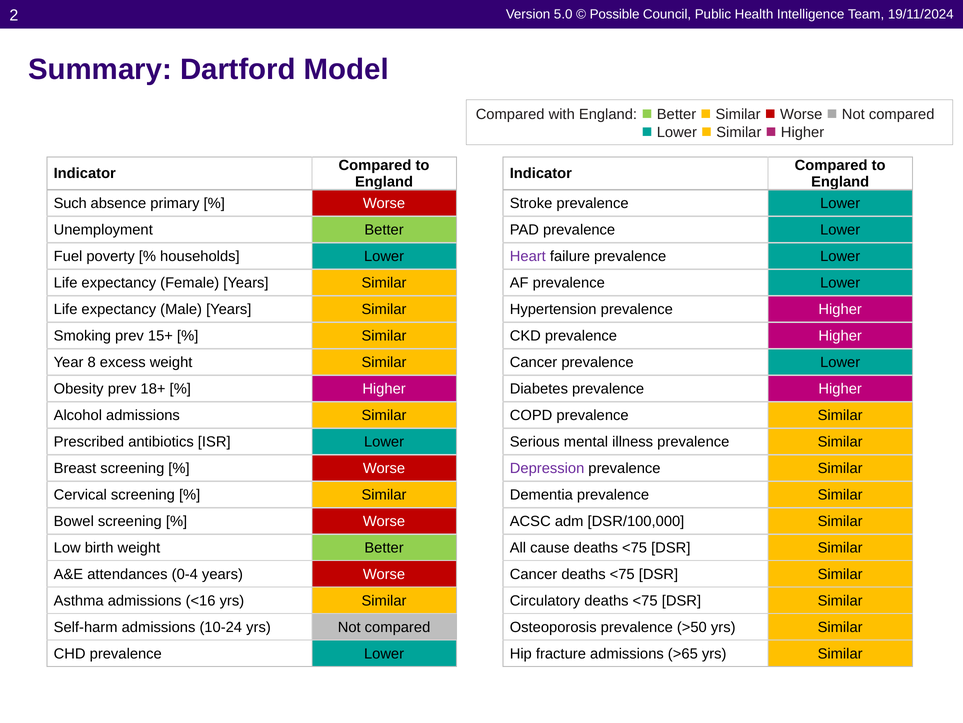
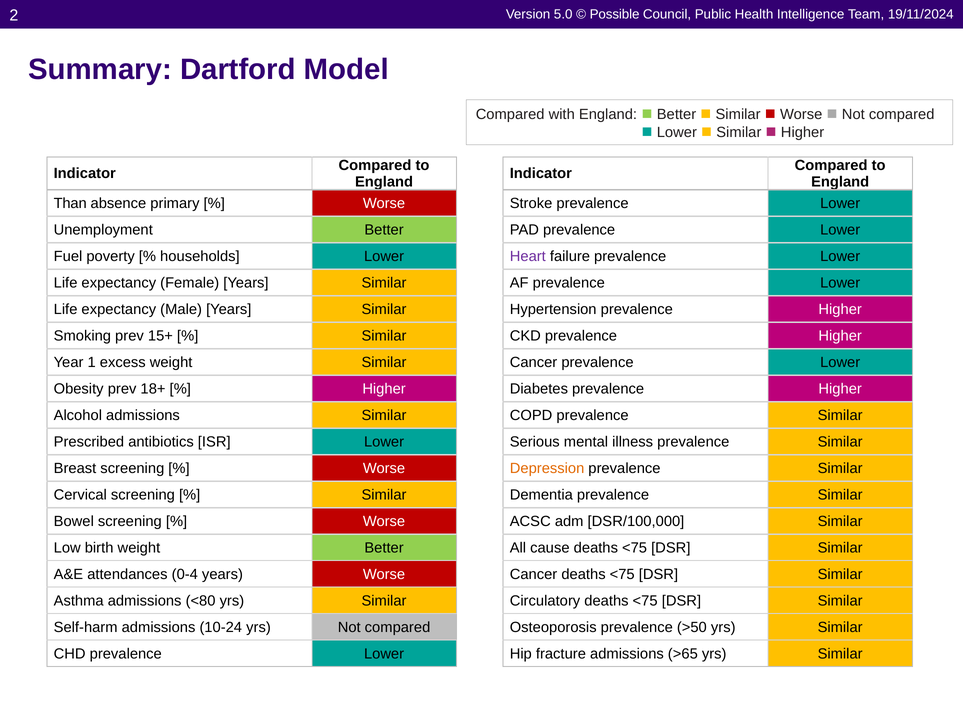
Such: Such -> Than (70, 203)
8: 8 -> 1 (92, 362)
Depression colour: purple -> orange (547, 468)
<16: <16 -> <80 (201, 600)
